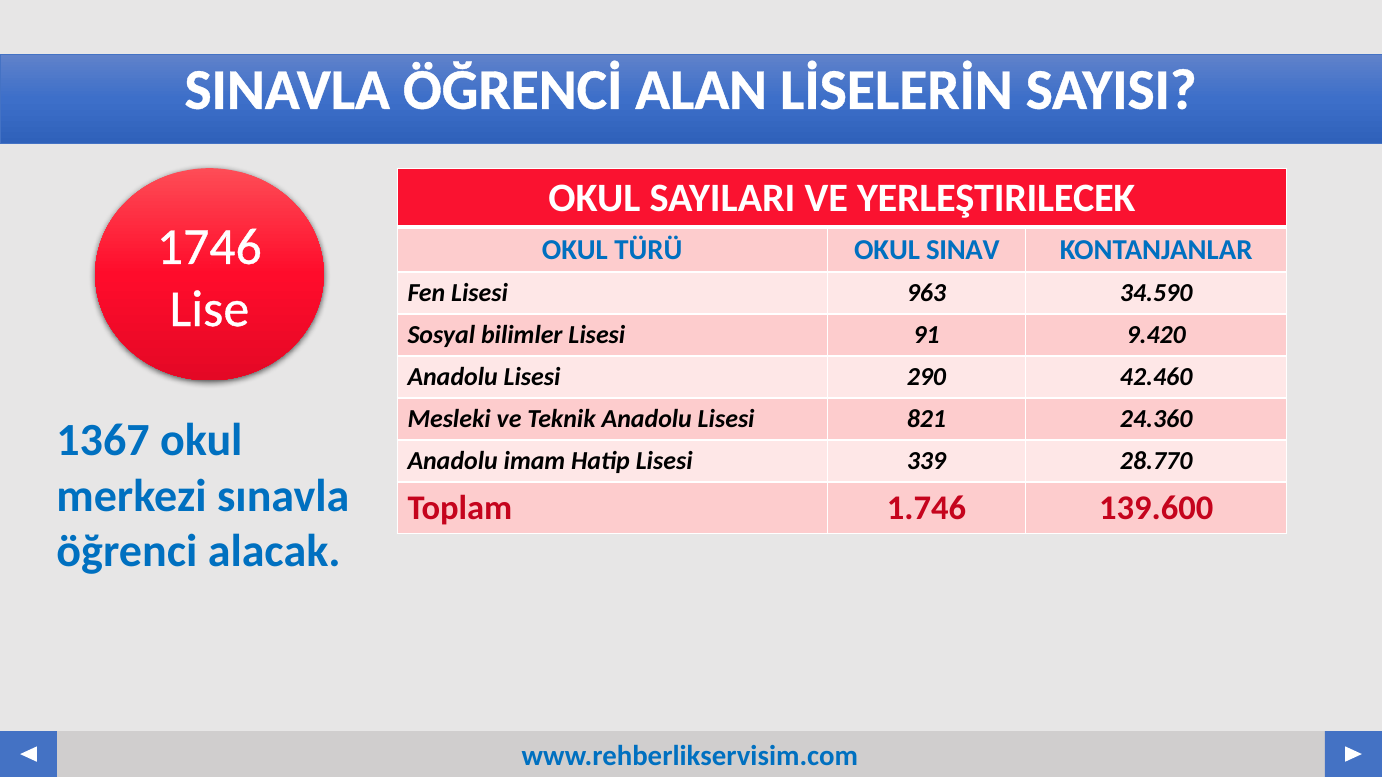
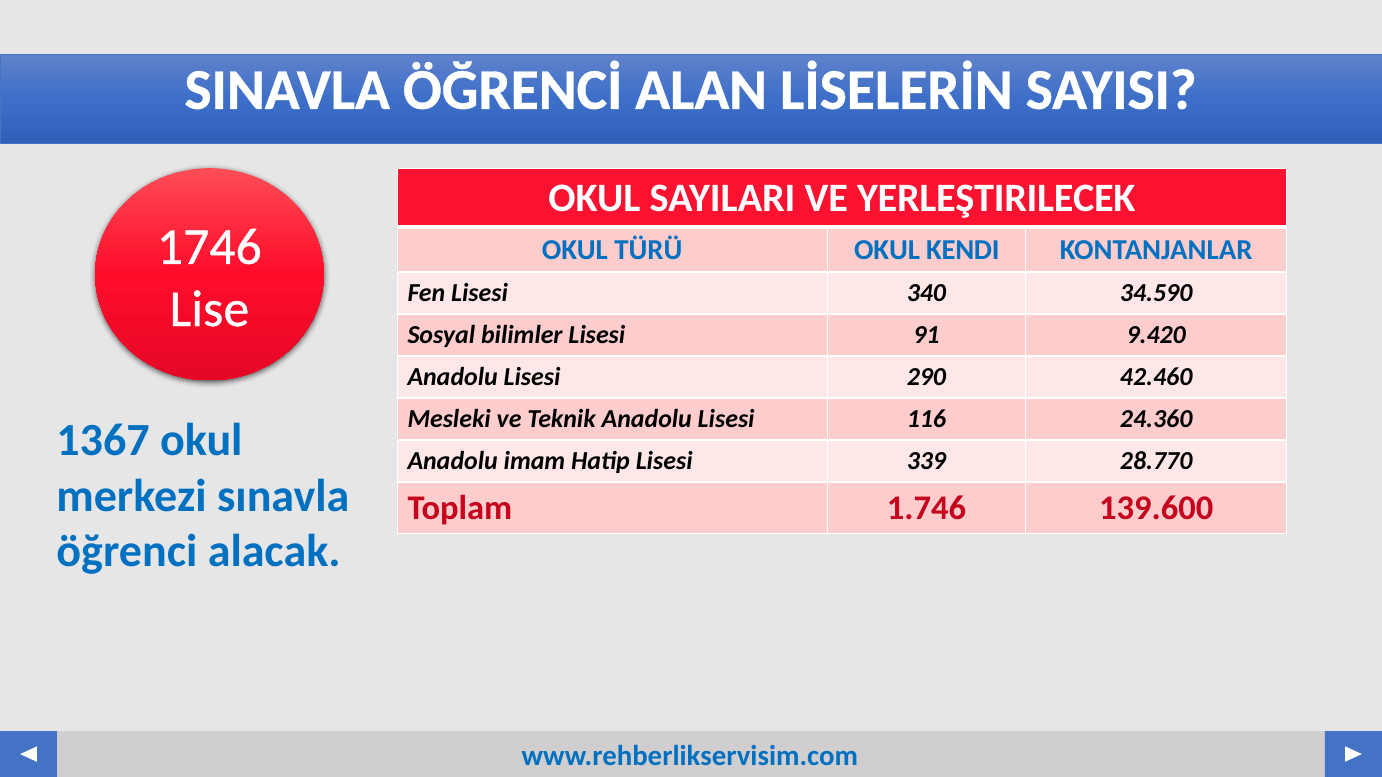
SINAV: SINAV -> KENDI (963, 250)
963: 963 -> 340 (926, 293)
821: 821 -> 116 (926, 419)
